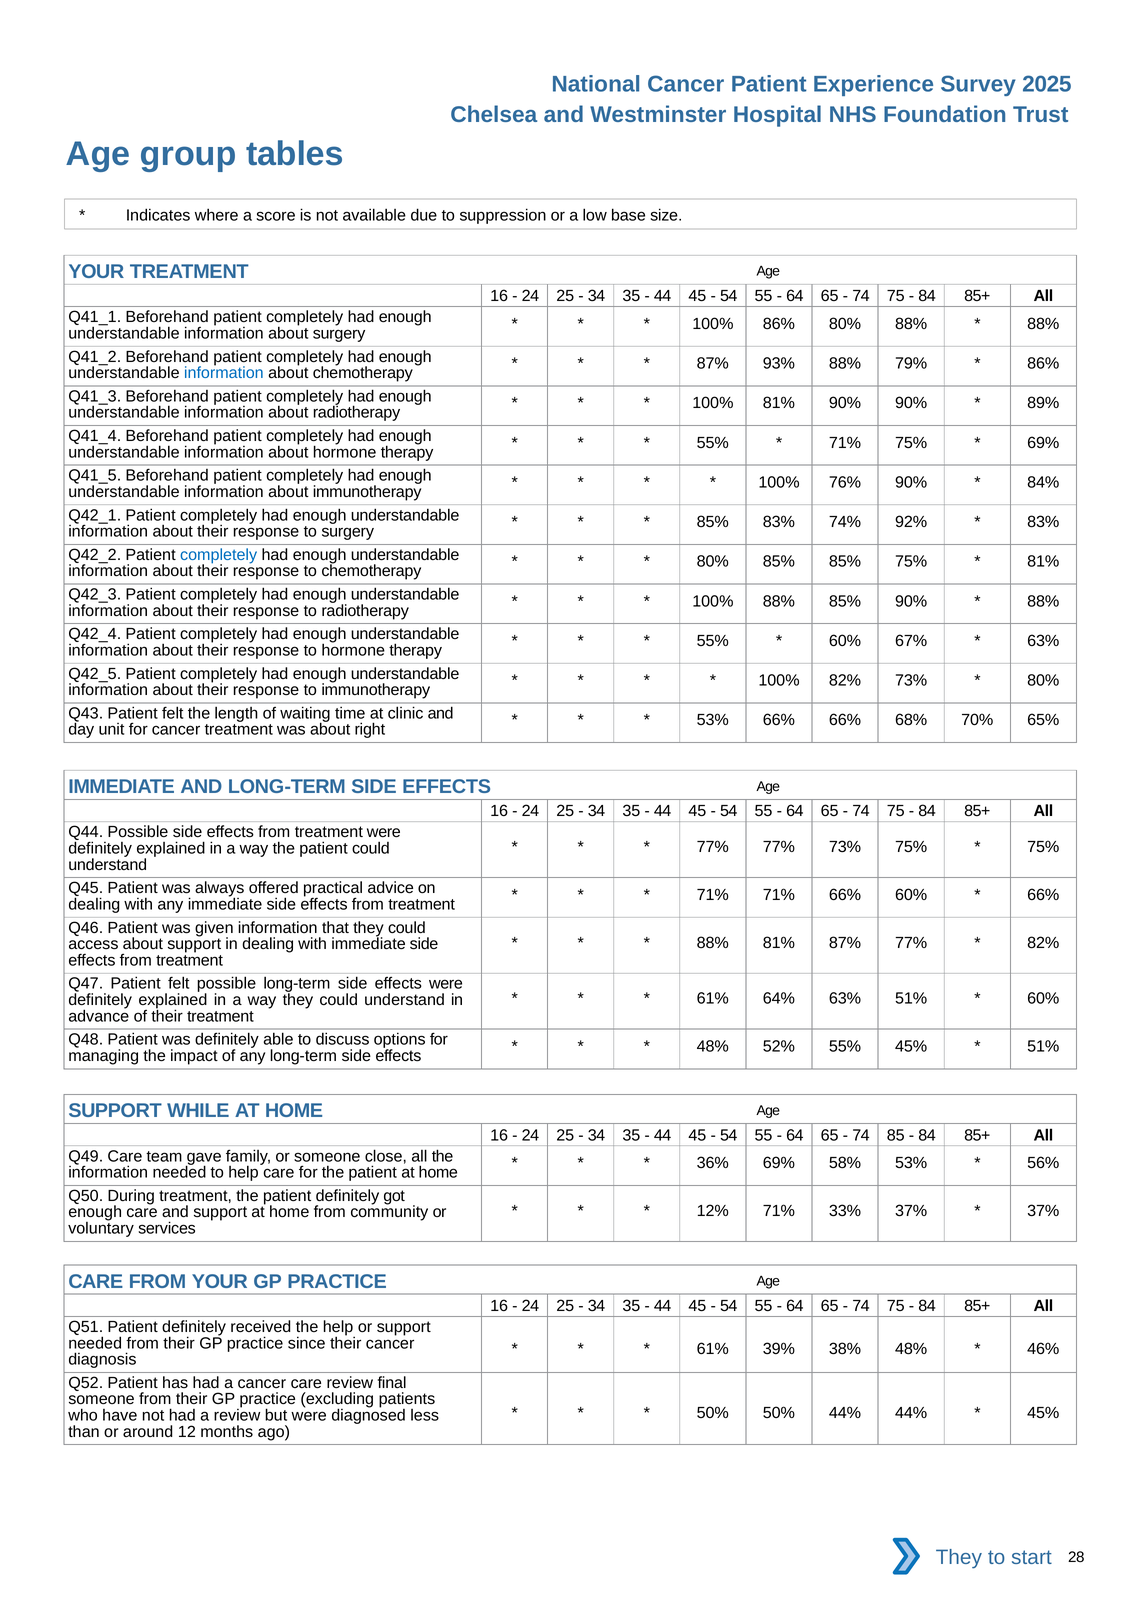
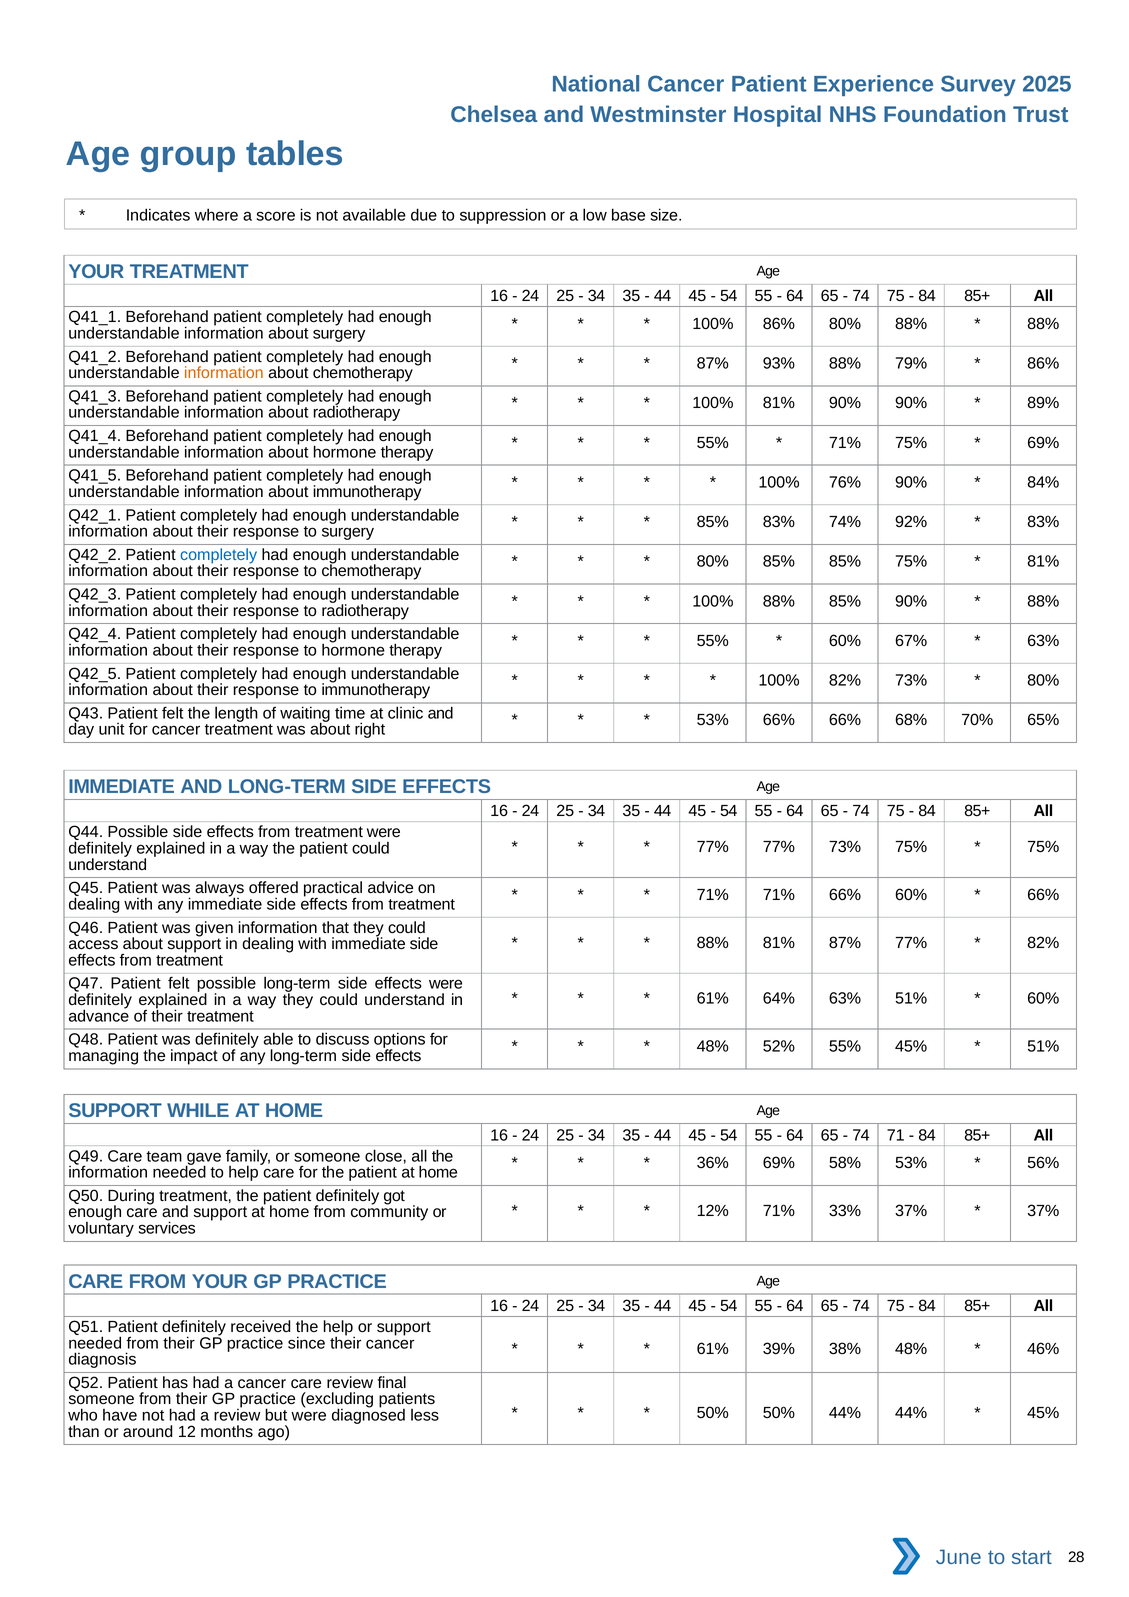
information colour: blue -> orange (224, 373)
85: 85 -> 71 (896, 1136)
They: They -> June (959, 1558)
